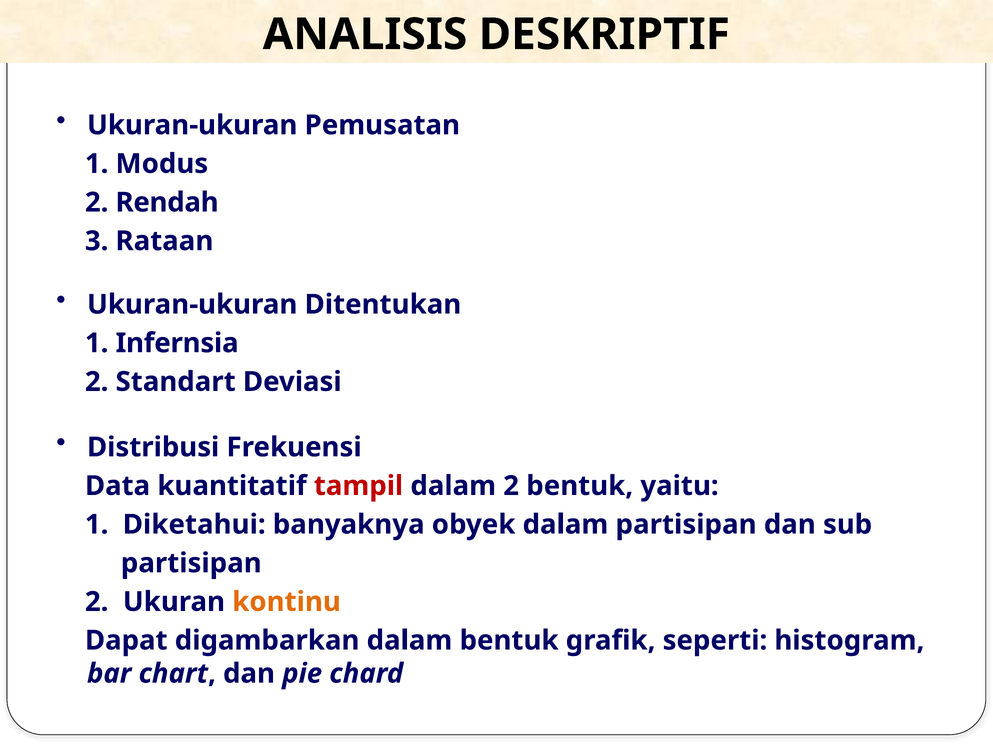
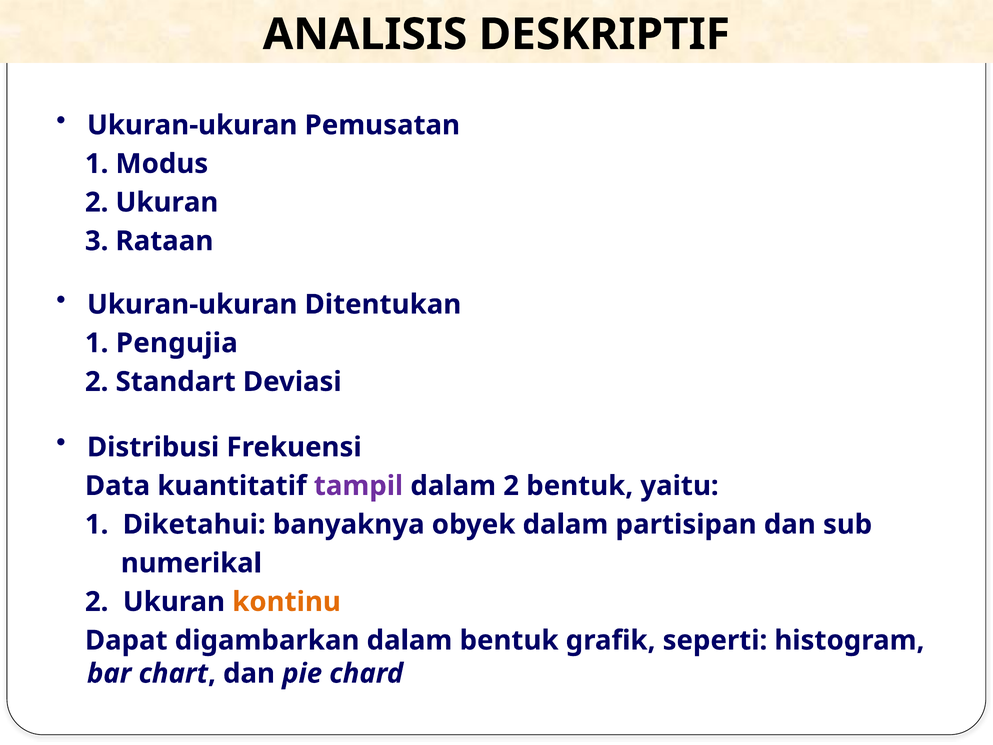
Rendah: Rendah -> Ukuran (167, 202)
Infernsia: Infernsia -> Pengujia (177, 343)
tampil colour: red -> purple (359, 486)
partisipan: partisipan -> numerikal (191, 563)
